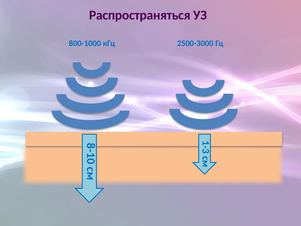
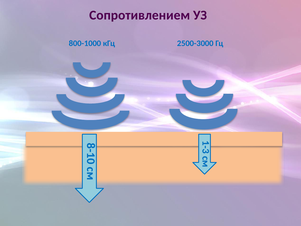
Распространяться: Распространяться -> Сопротивлением (140, 15)
